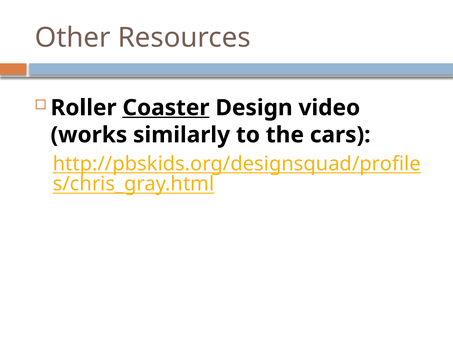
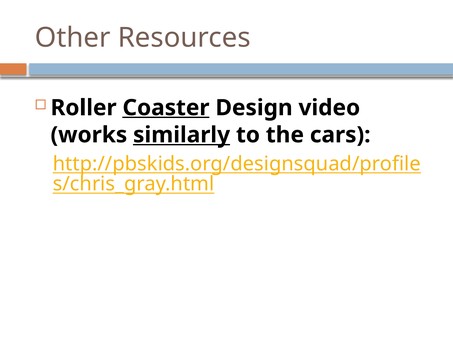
similarly underline: none -> present (182, 135)
